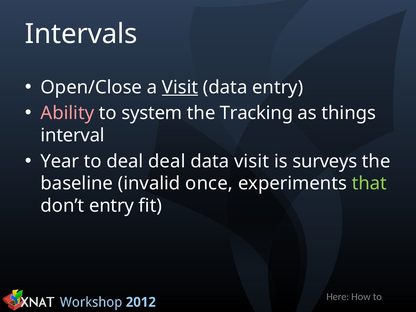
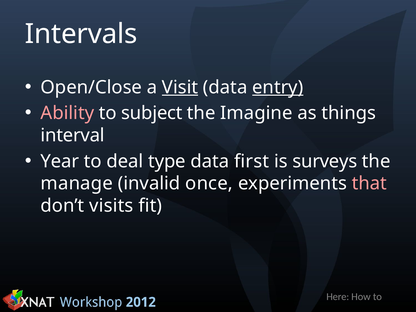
entry underline: none -> present (278, 87)
system: system -> subject (152, 113)
Tracking: Tracking -> Imagine (256, 113)
deal deal: deal -> type (167, 161)
data visit: visit -> first (252, 161)
baseline: baseline -> manage (77, 183)
that colour: light green -> pink (369, 183)
don’t entry: entry -> visits (111, 206)
